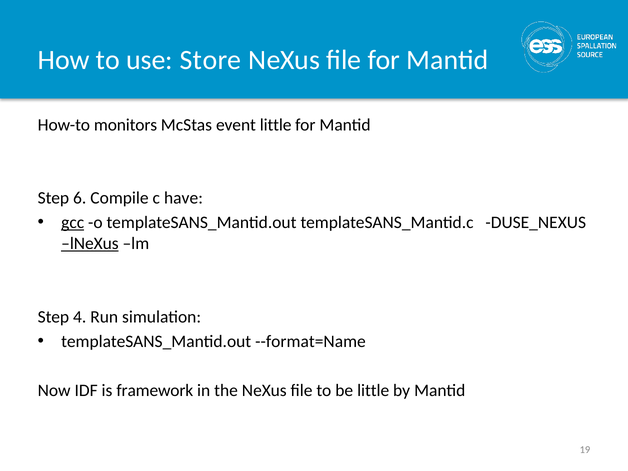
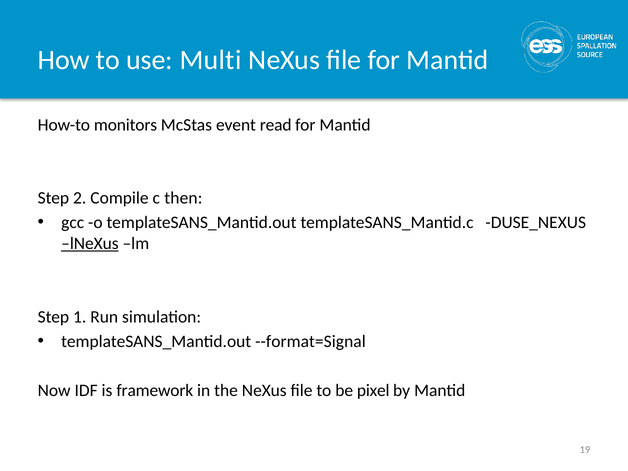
Store: Store -> Multi (211, 60)
event little: little -> read (276, 125)
6: 6 -> 2 (80, 198)
have: have -> then (183, 198)
gcc underline: present -> none (73, 223)
4: 4 -> 1 (80, 317)
--format=Name: --format=Name -> --format=Signal (310, 341)
be little: little -> pixel (373, 390)
